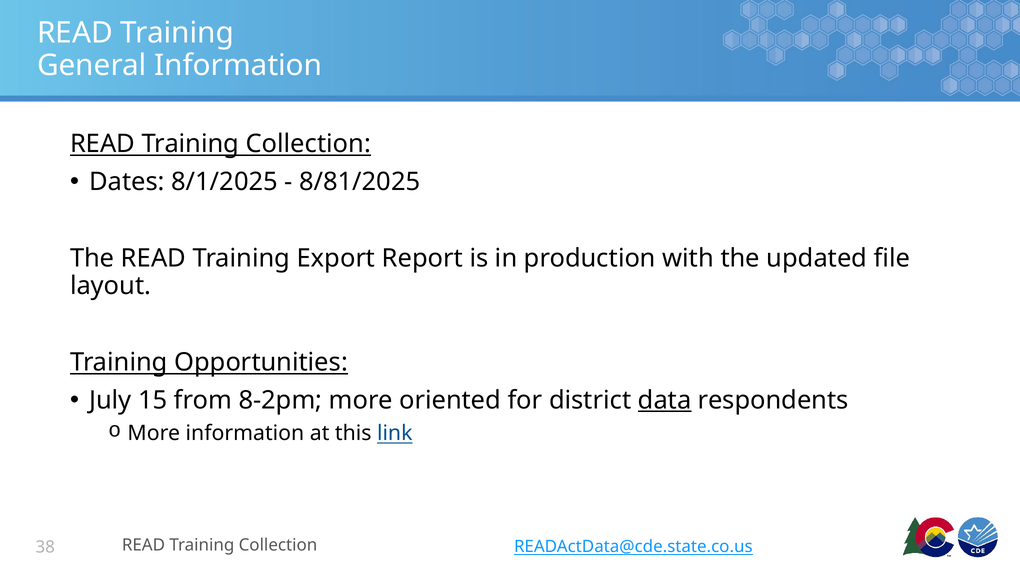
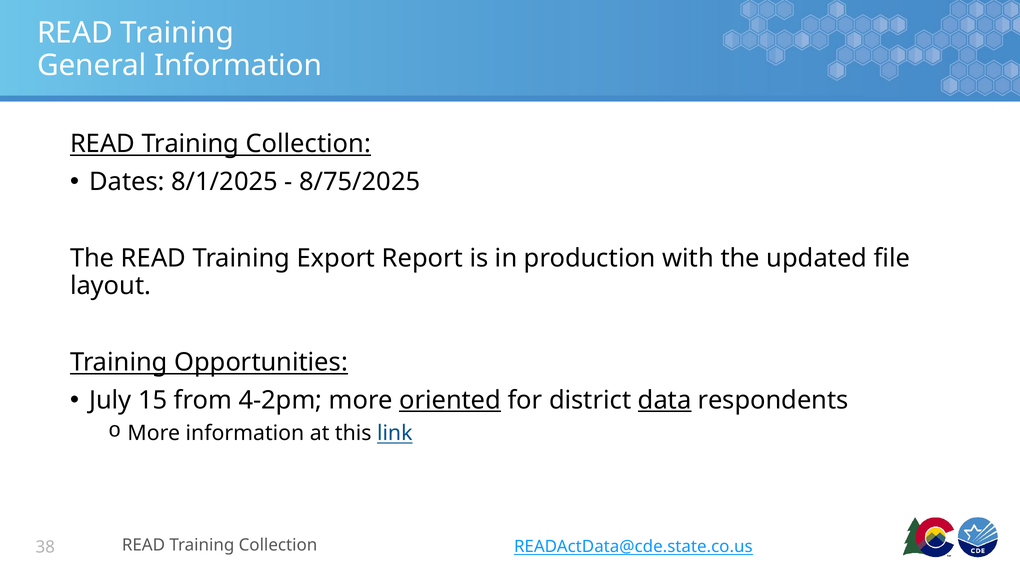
8/81/2025: 8/81/2025 -> 8/75/2025 (360, 182)
8-2pm: 8-2pm -> 4-2pm (280, 400)
oriented underline: none -> present (450, 400)
